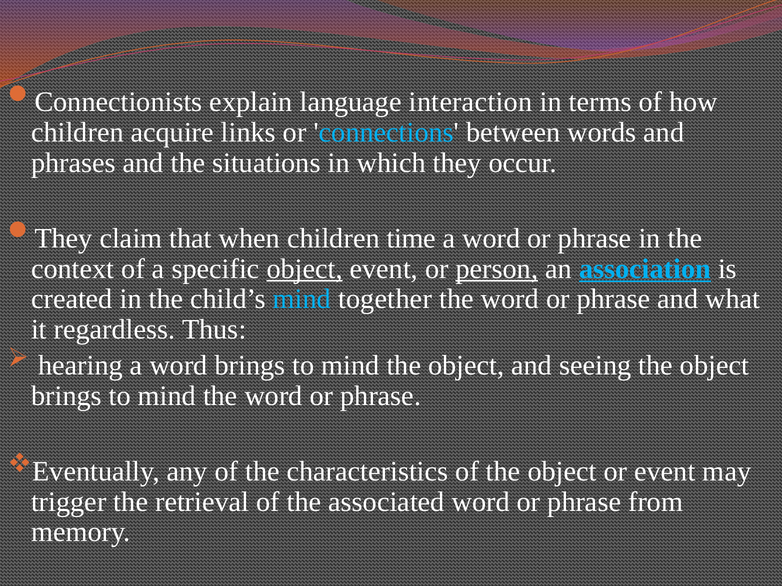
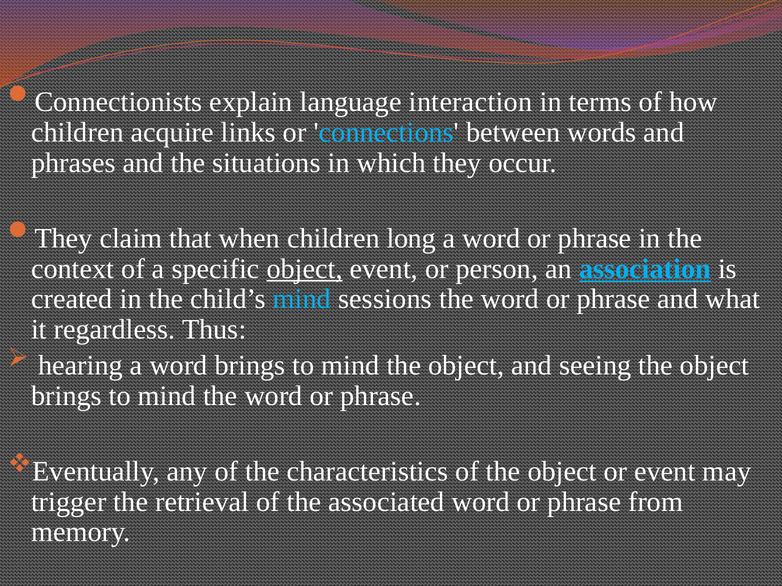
time: time -> long (411, 238)
person underline: present -> none (497, 269)
together: together -> sessions (385, 299)
